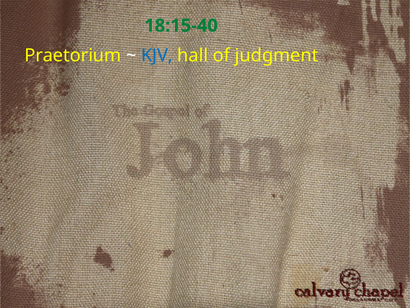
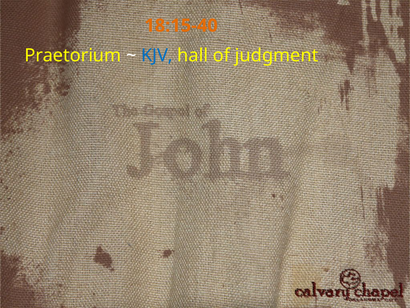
18:15-40 colour: green -> orange (181, 26)
